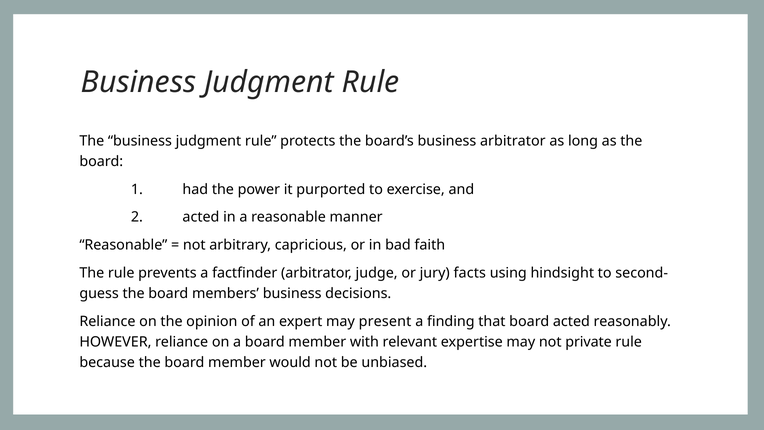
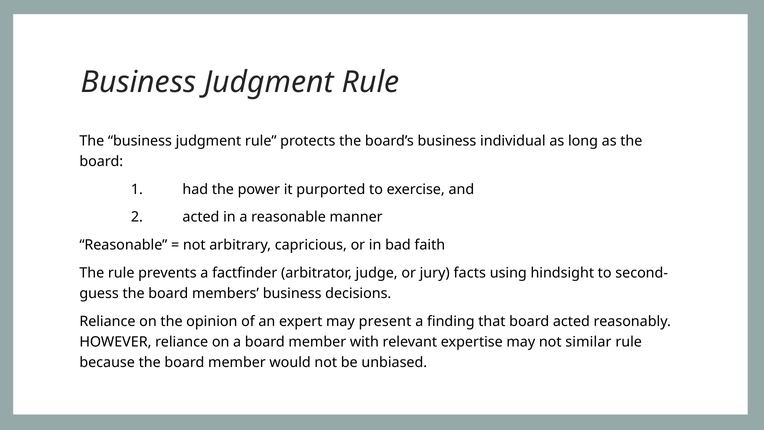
business arbitrator: arbitrator -> individual (513, 141)
private: private -> similar (588, 342)
